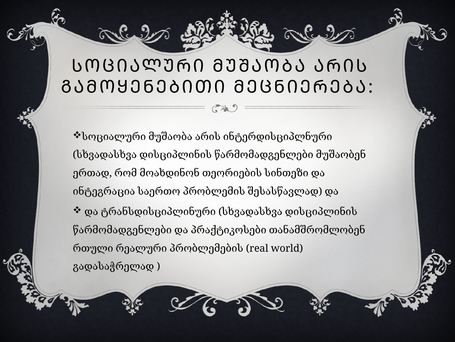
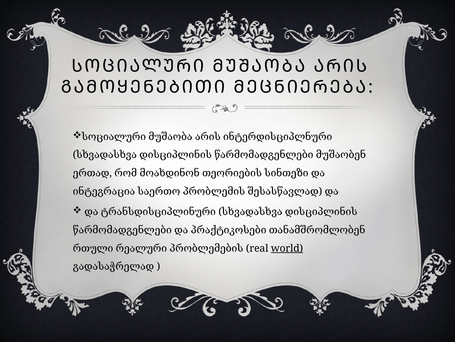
world underline: none -> present (287, 248)
